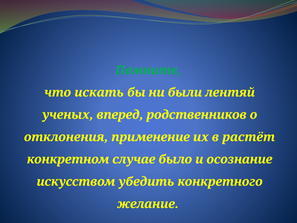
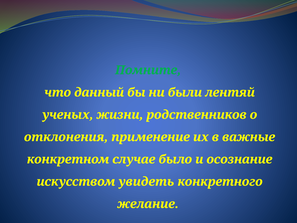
искать: искать -> данный (99, 92)
вперед: вперед -> жизни (120, 115)
растёт: растёт -> важные (249, 137)
убедить: убедить -> увидеть (146, 181)
